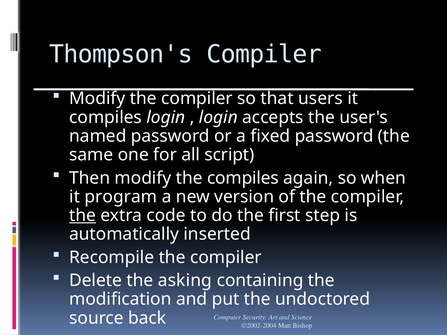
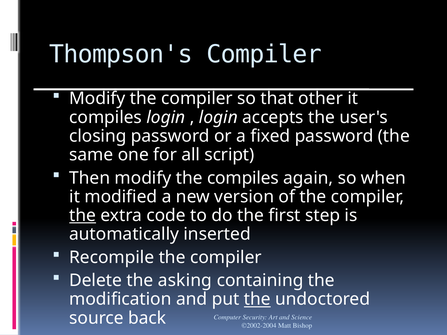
users: users -> other (321, 99)
named: named -> closing (98, 136)
program: program -> modified (121, 197)
the underline: none -> present (257, 299)
